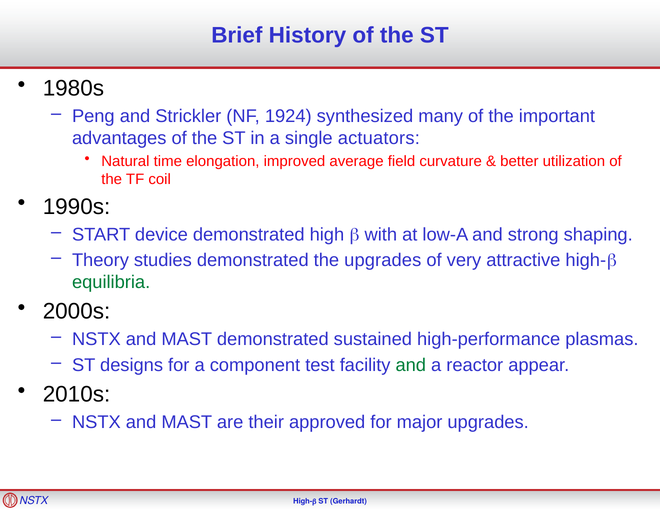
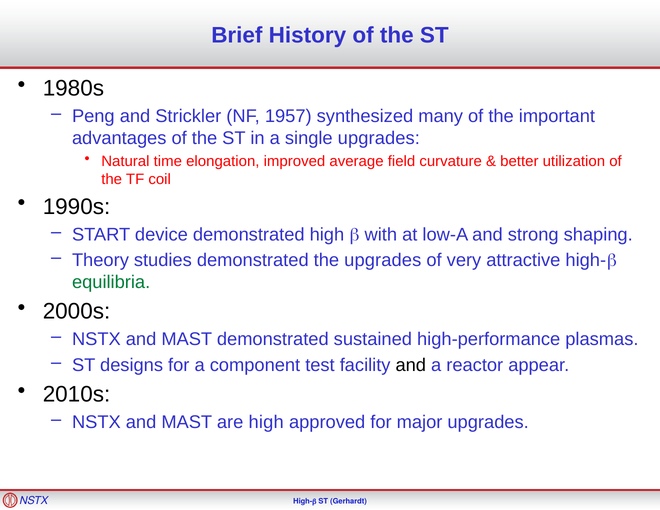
1924: 1924 -> 1957 (288, 116)
single actuators: actuators -> upgrades (379, 138)
and colour: green -> black (411, 365)
are their: their -> high (266, 422)
